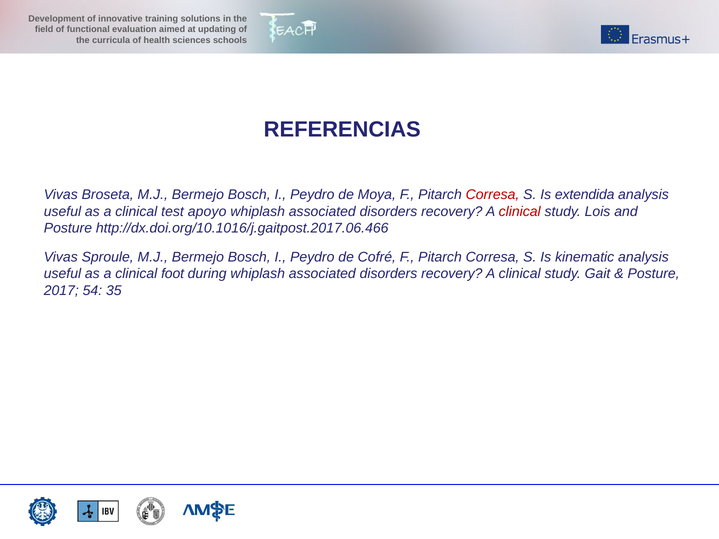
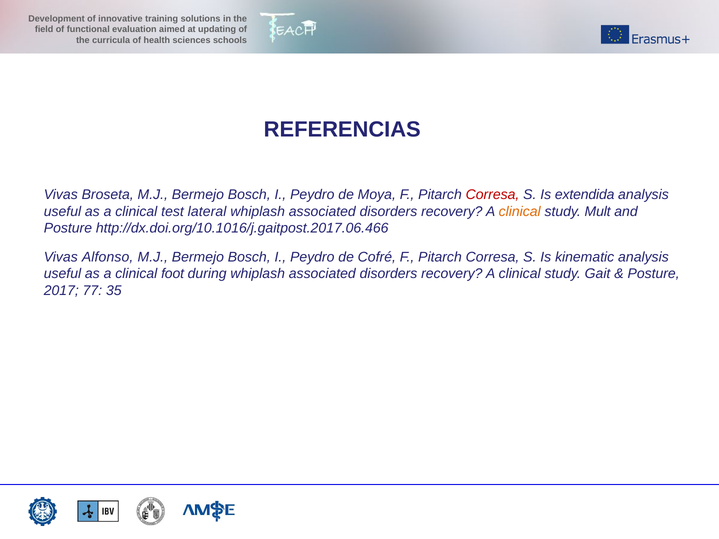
apoyo: apoyo -> lateral (207, 212)
clinical colour: red -> orange (520, 212)
Lois: Lois -> Mult (598, 212)
Sproule: Sproule -> Alfonso (108, 257)
54: 54 -> 77 (92, 291)
